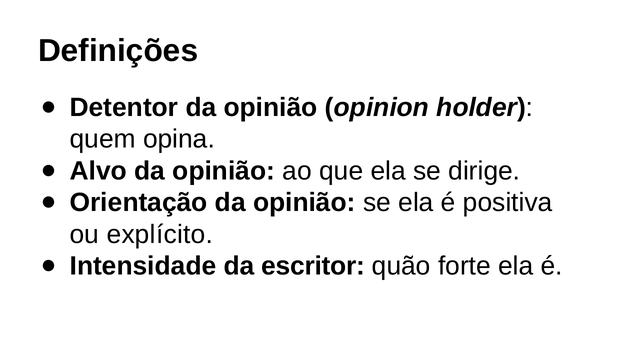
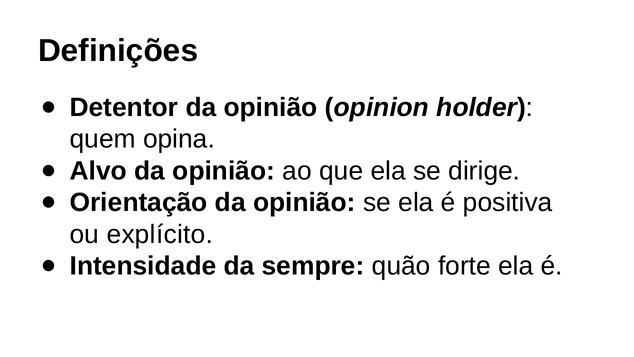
escritor: escritor -> sempre (313, 266)
